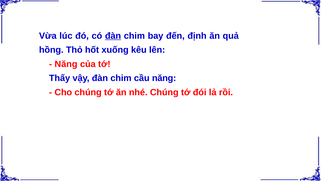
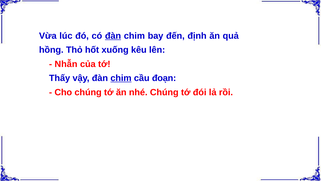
Năng: Năng -> Nhẫn (66, 64)
chim underline: none -> present (121, 78)
cầu năng: năng -> đoạn (164, 78)
